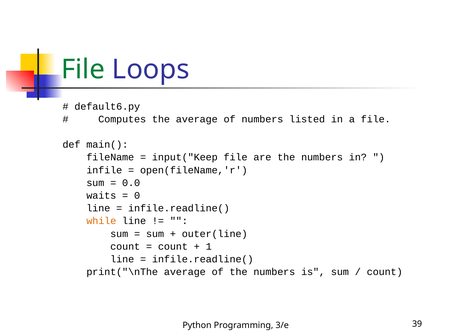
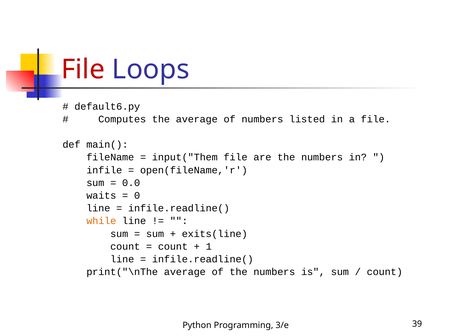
File colour: green -> red (83, 70)
input("Keep: input("Keep -> input("Them (185, 158)
outer(line: outer(line -> exits(line (215, 234)
